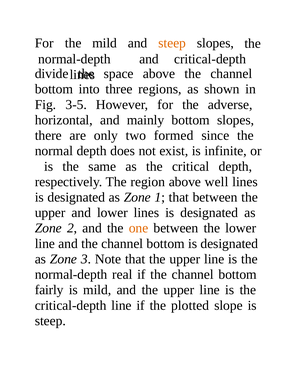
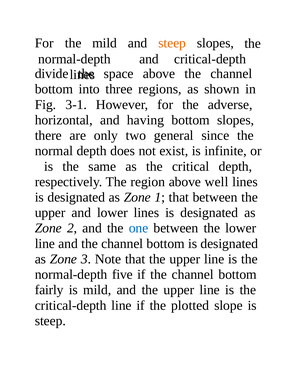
3-5: 3-5 -> 3-1 (76, 105)
mainly: mainly -> having (145, 120)
formed: formed -> general (174, 135)
one colour: orange -> blue (139, 228)
real: real -> five (122, 275)
